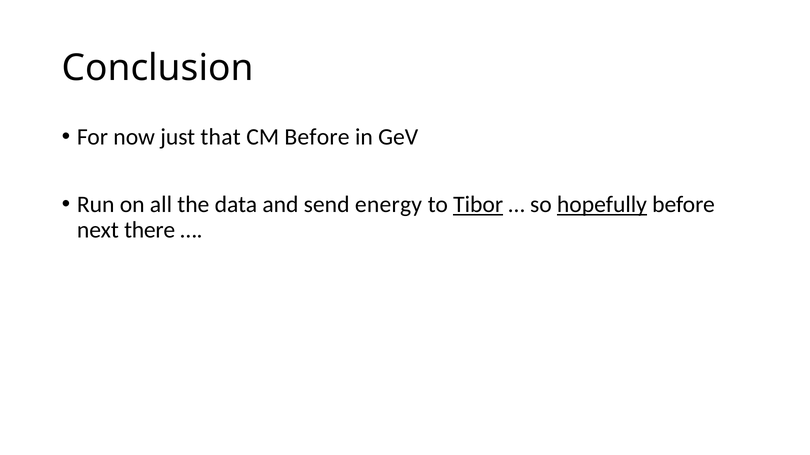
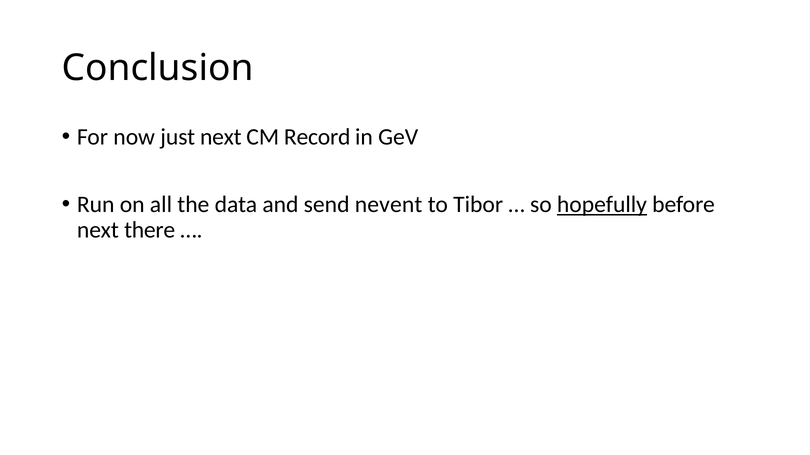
just that: that -> next (221, 137)
CM Before: Before -> Record (317, 137)
energy: energy -> nevent (389, 205)
Tibor underline: present -> none (478, 205)
